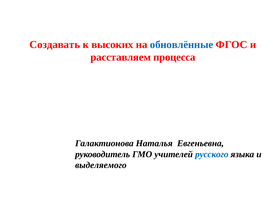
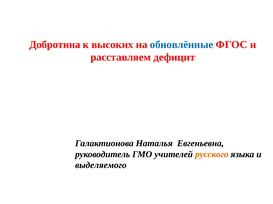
Создавать: Создавать -> Добротина (55, 45)
процесса: процесса -> дефицит (174, 57)
русского colour: blue -> orange (212, 155)
